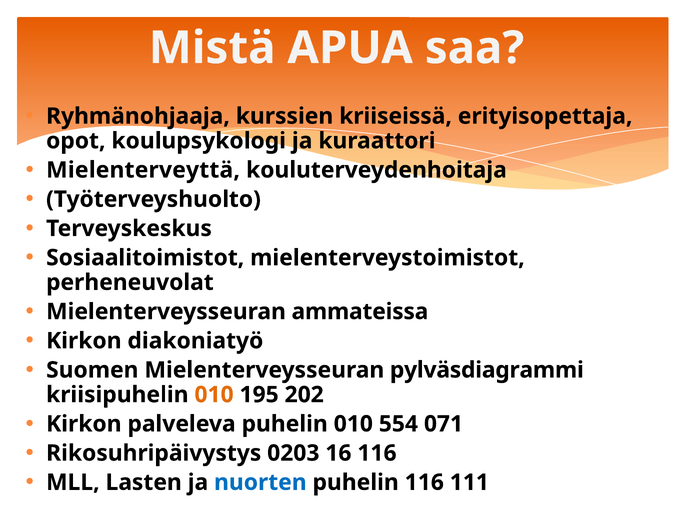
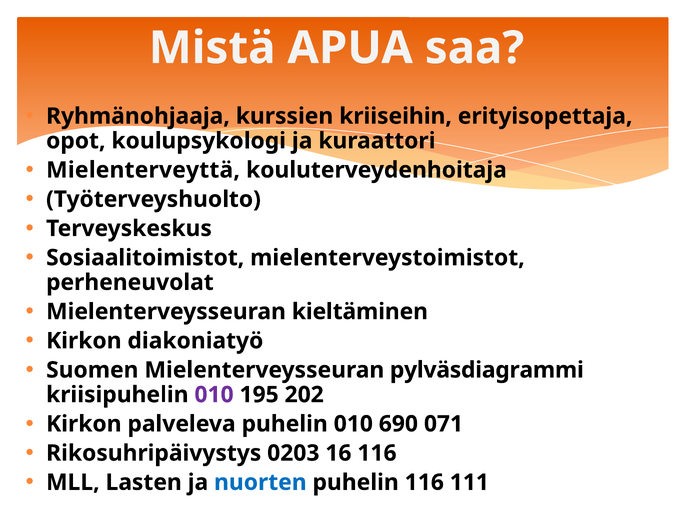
kriiseissä: kriiseissä -> kriiseihin (396, 116)
ammateissa: ammateissa -> kieltäminen (360, 311)
010 colour: orange -> purple (214, 395)
554: 554 -> 690 (398, 424)
